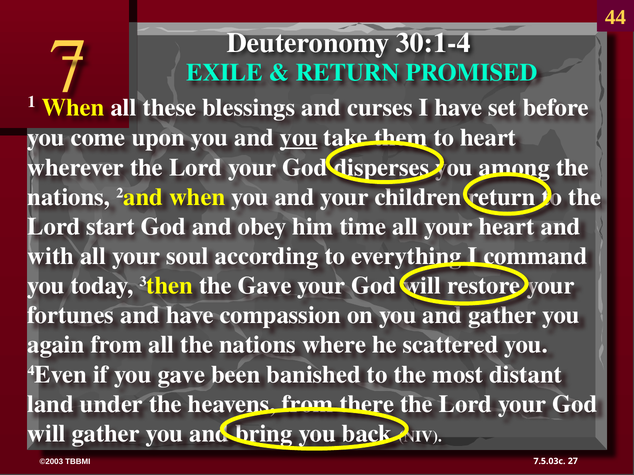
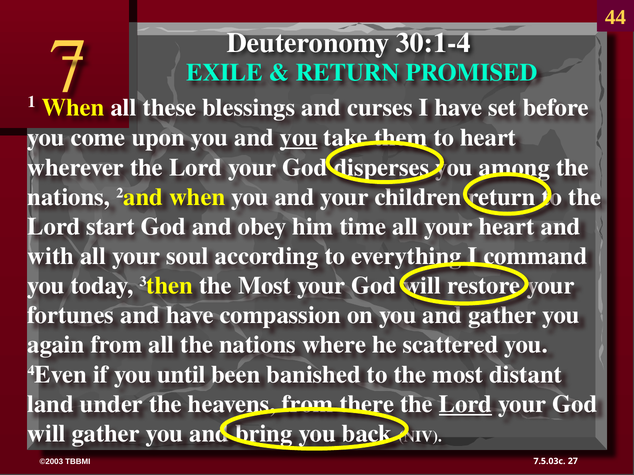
3then the Gave: Gave -> Most (265, 286)
you gave: gave -> until (181, 375)
Lord underline: none -> present (466, 404)
